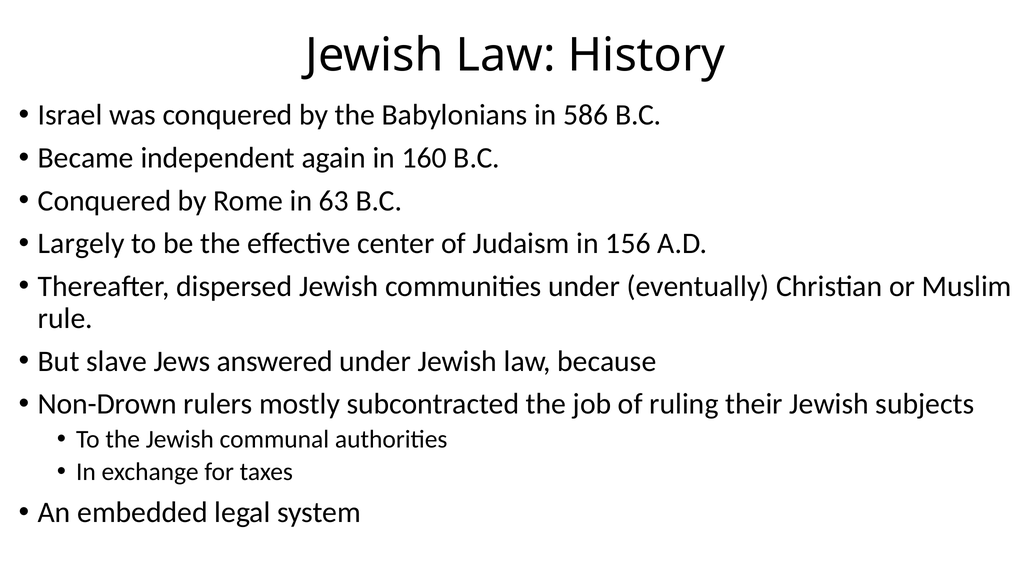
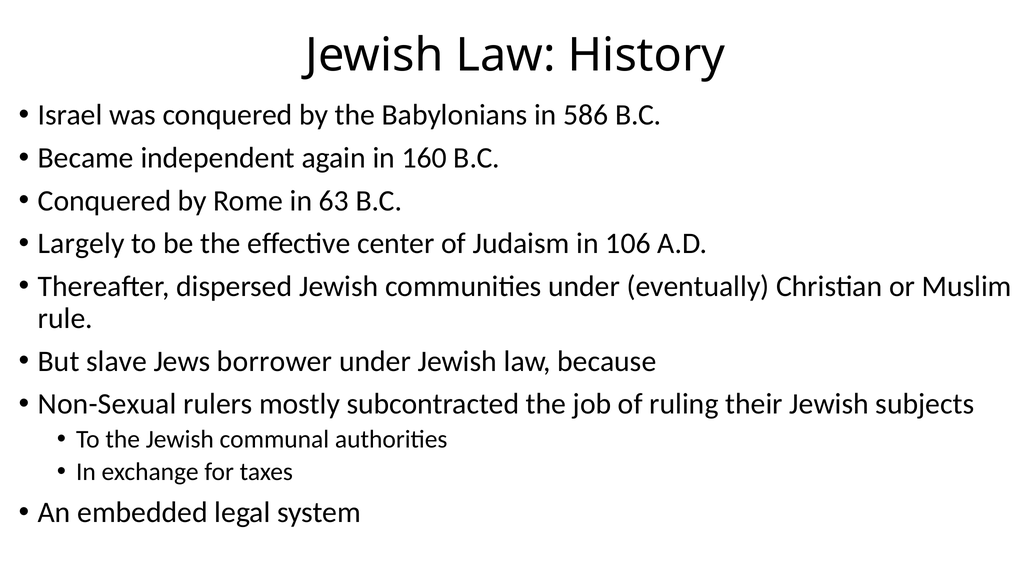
156: 156 -> 106 (628, 243)
answered: answered -> borrower (275, 361)
Non-Drown: Non-Drown -> Non-Sexual (107, 404)
